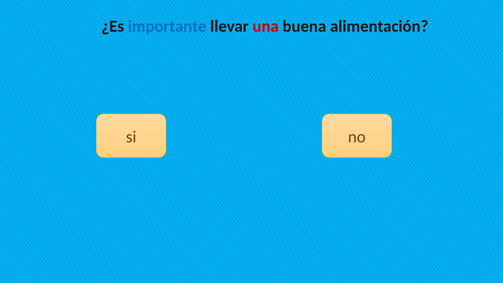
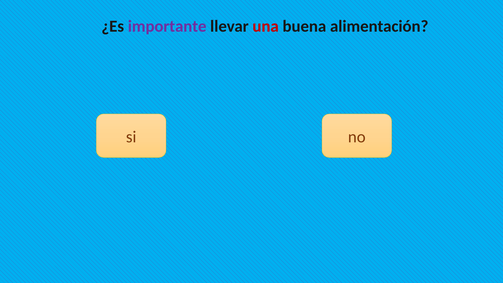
importante colour: blue -> purple (167, 26)
